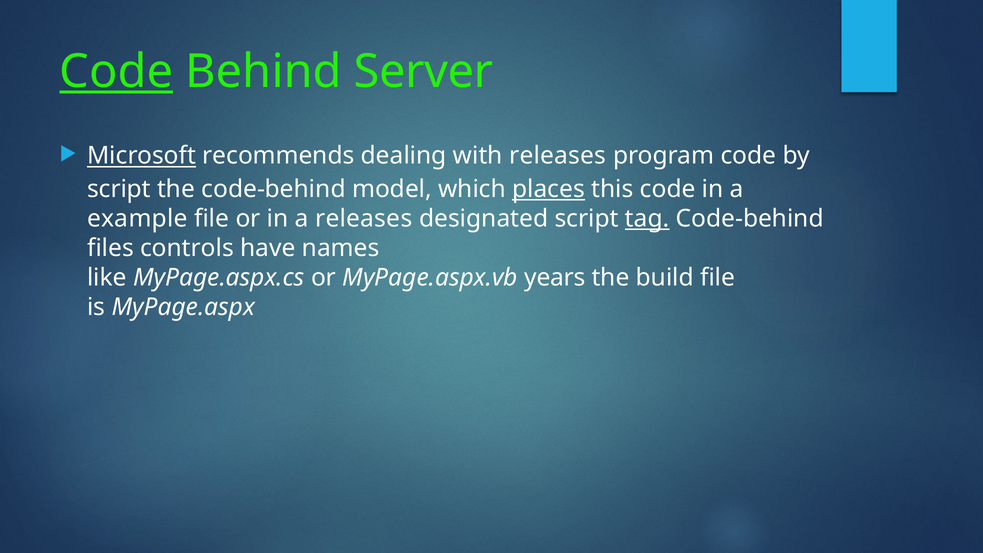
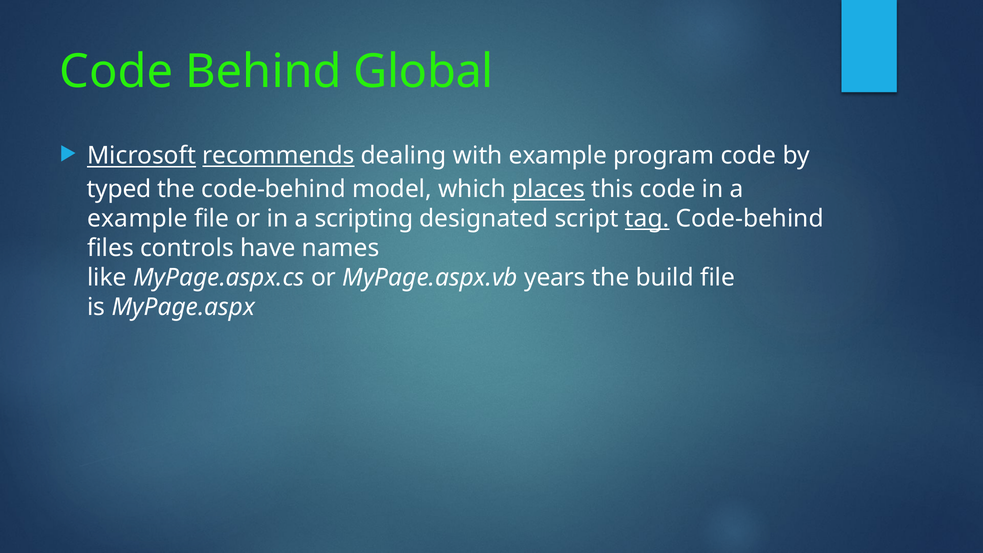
Code underline: present -> none (116, 72)
Server: Server -> Global (424, 72)
recommends underline: none -> present (278, 156)
with releases: releases -> example (558, 156)
script: script -> typed (119, 189)
a releases: releases -> scripting (364, 219)
